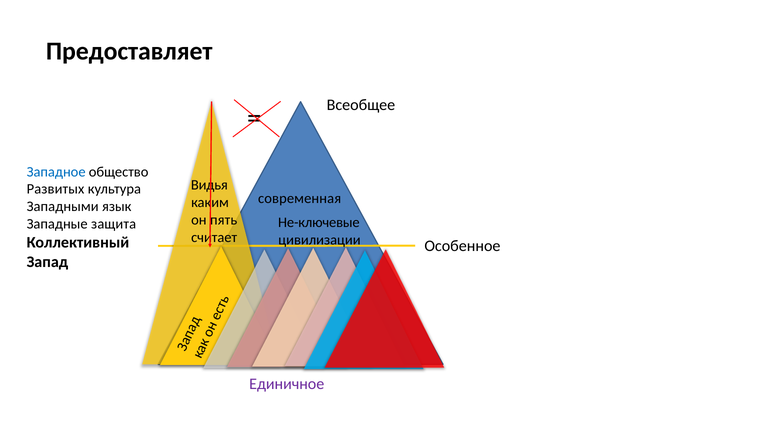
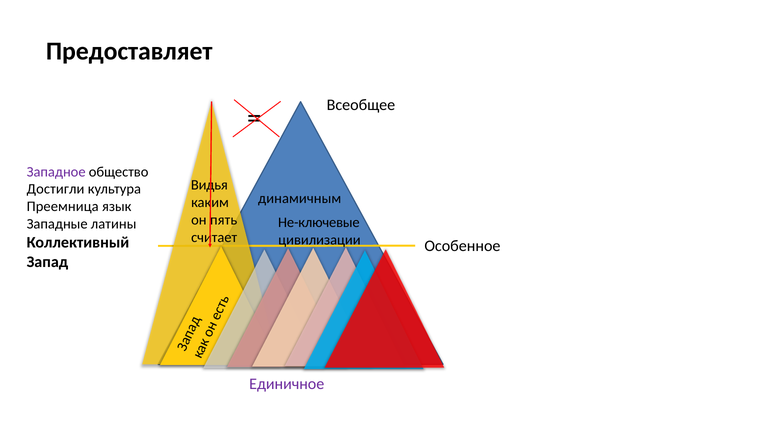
Западное colour: blue -> purple (56, 172)
Развитых: Развитых -> Достигли (56, 189)
современная: современная -> динамичным (300, 198)
Западными: Западными -> Преемница (63, 206)
защита: защита -> латины (114, 224)
